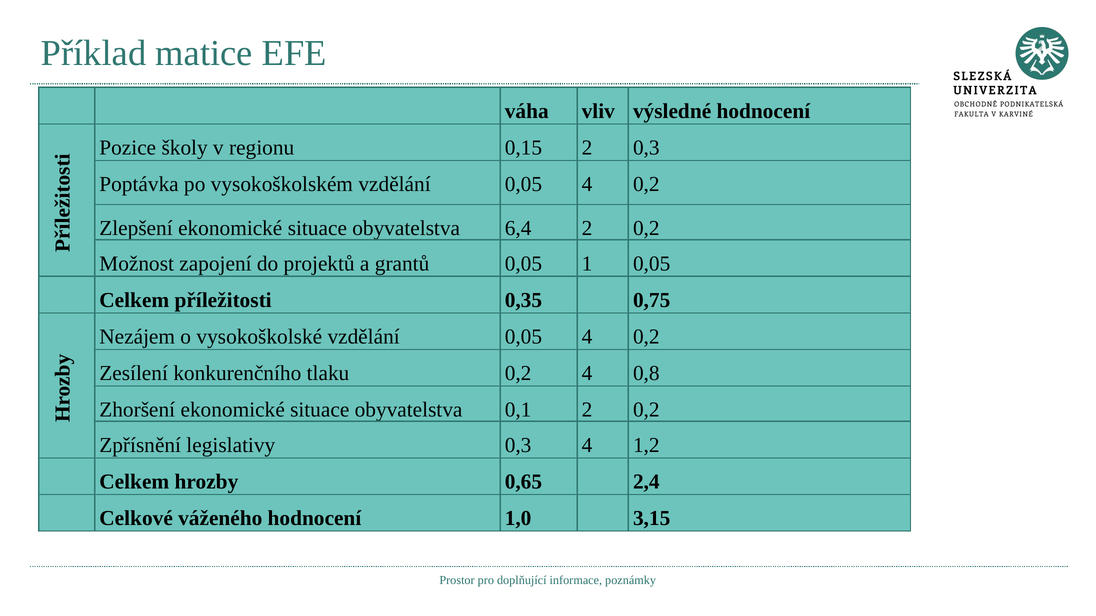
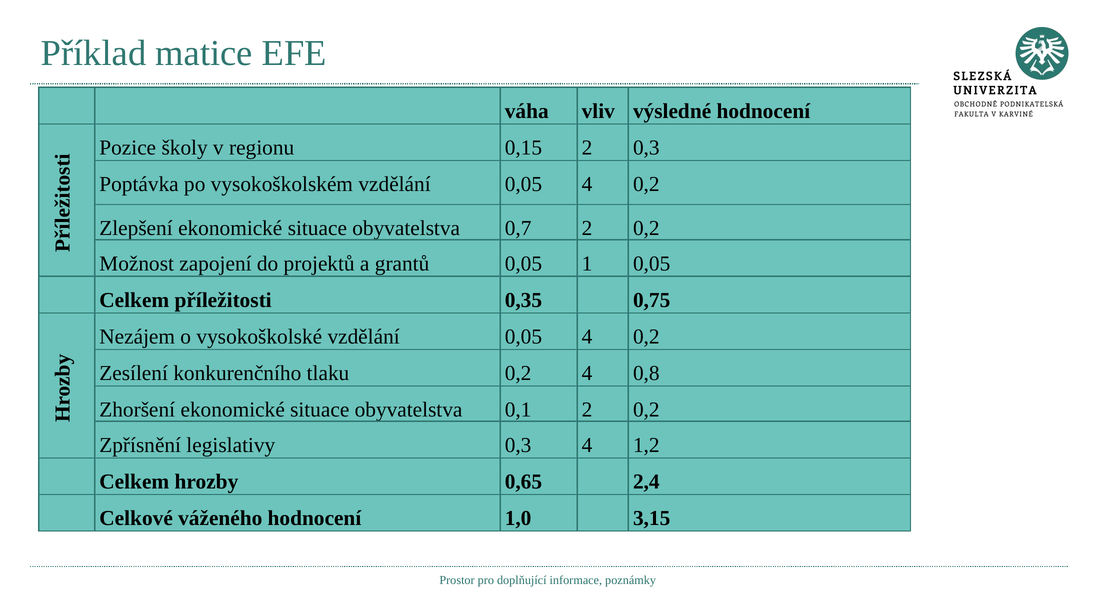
6,4: 6,4 -> 0,7 (518, 228)
